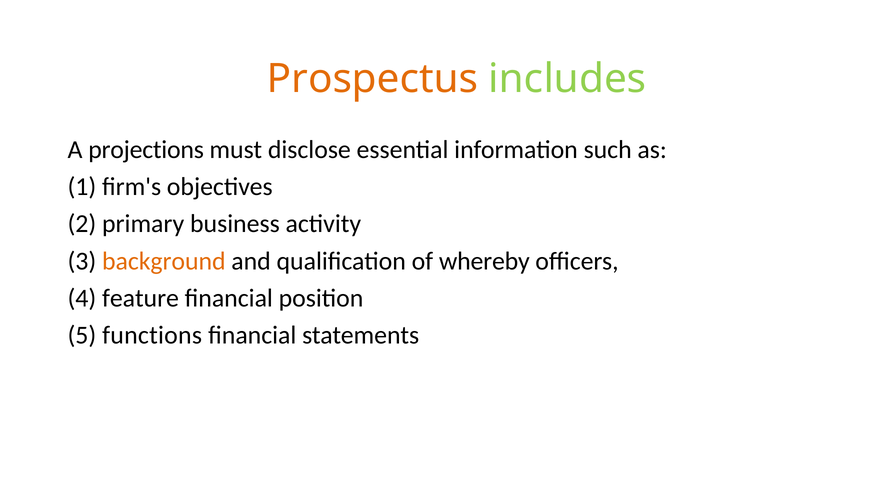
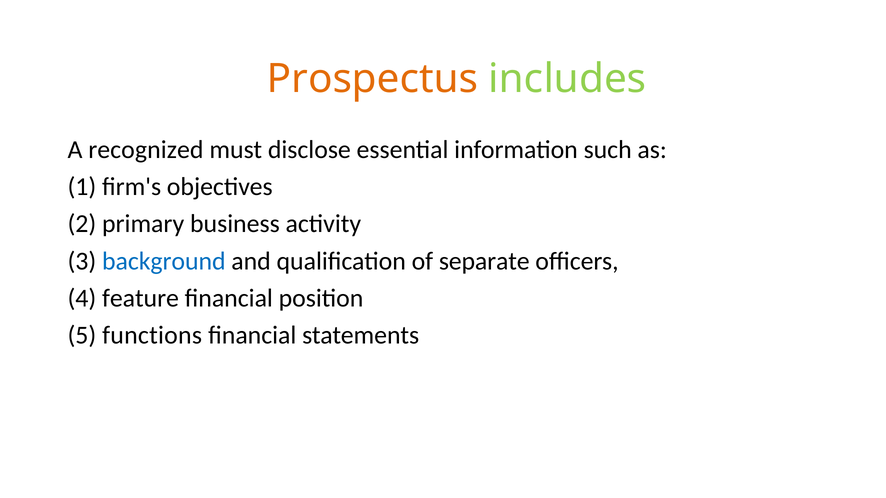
projections: projections -> recognized (146, 150)
background colour: orange -> blue (164, 261)
whereby: whereby -> separate (484, 261)
